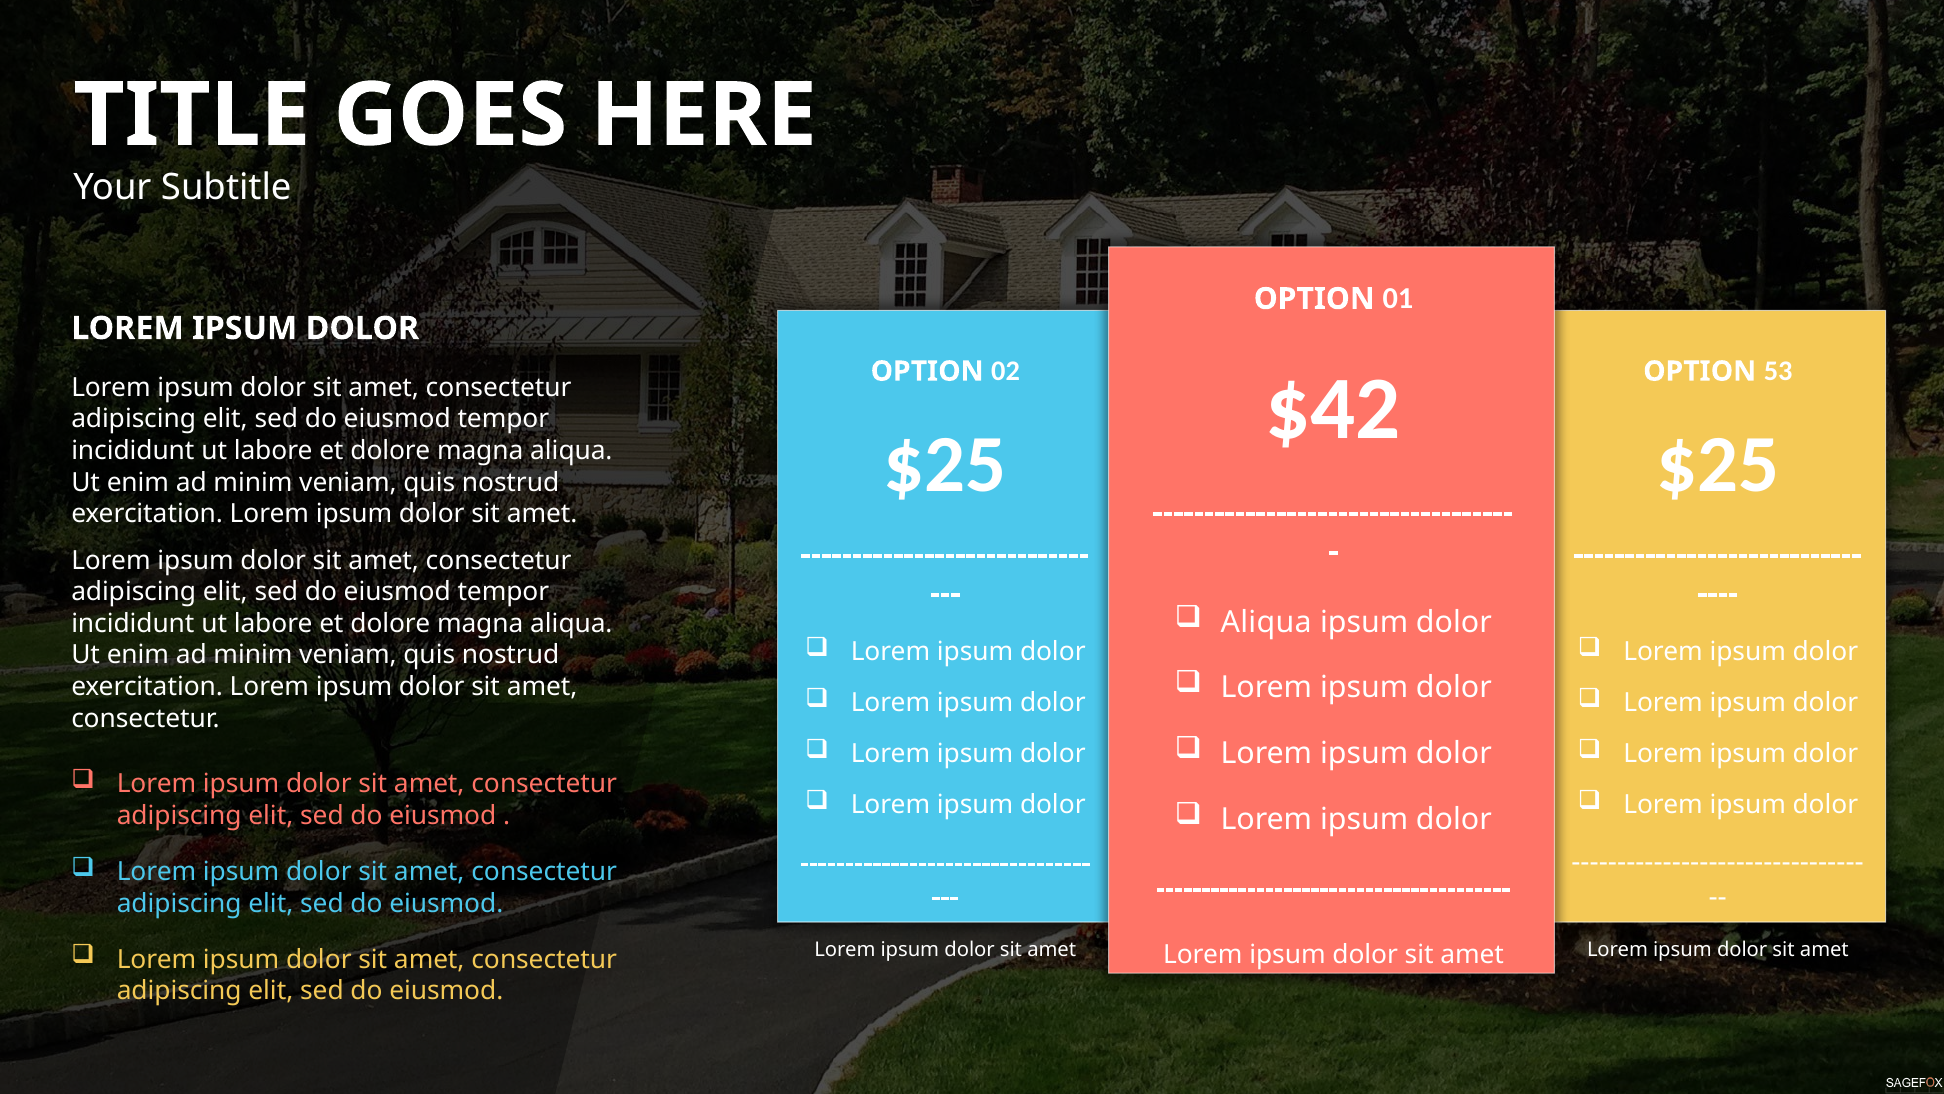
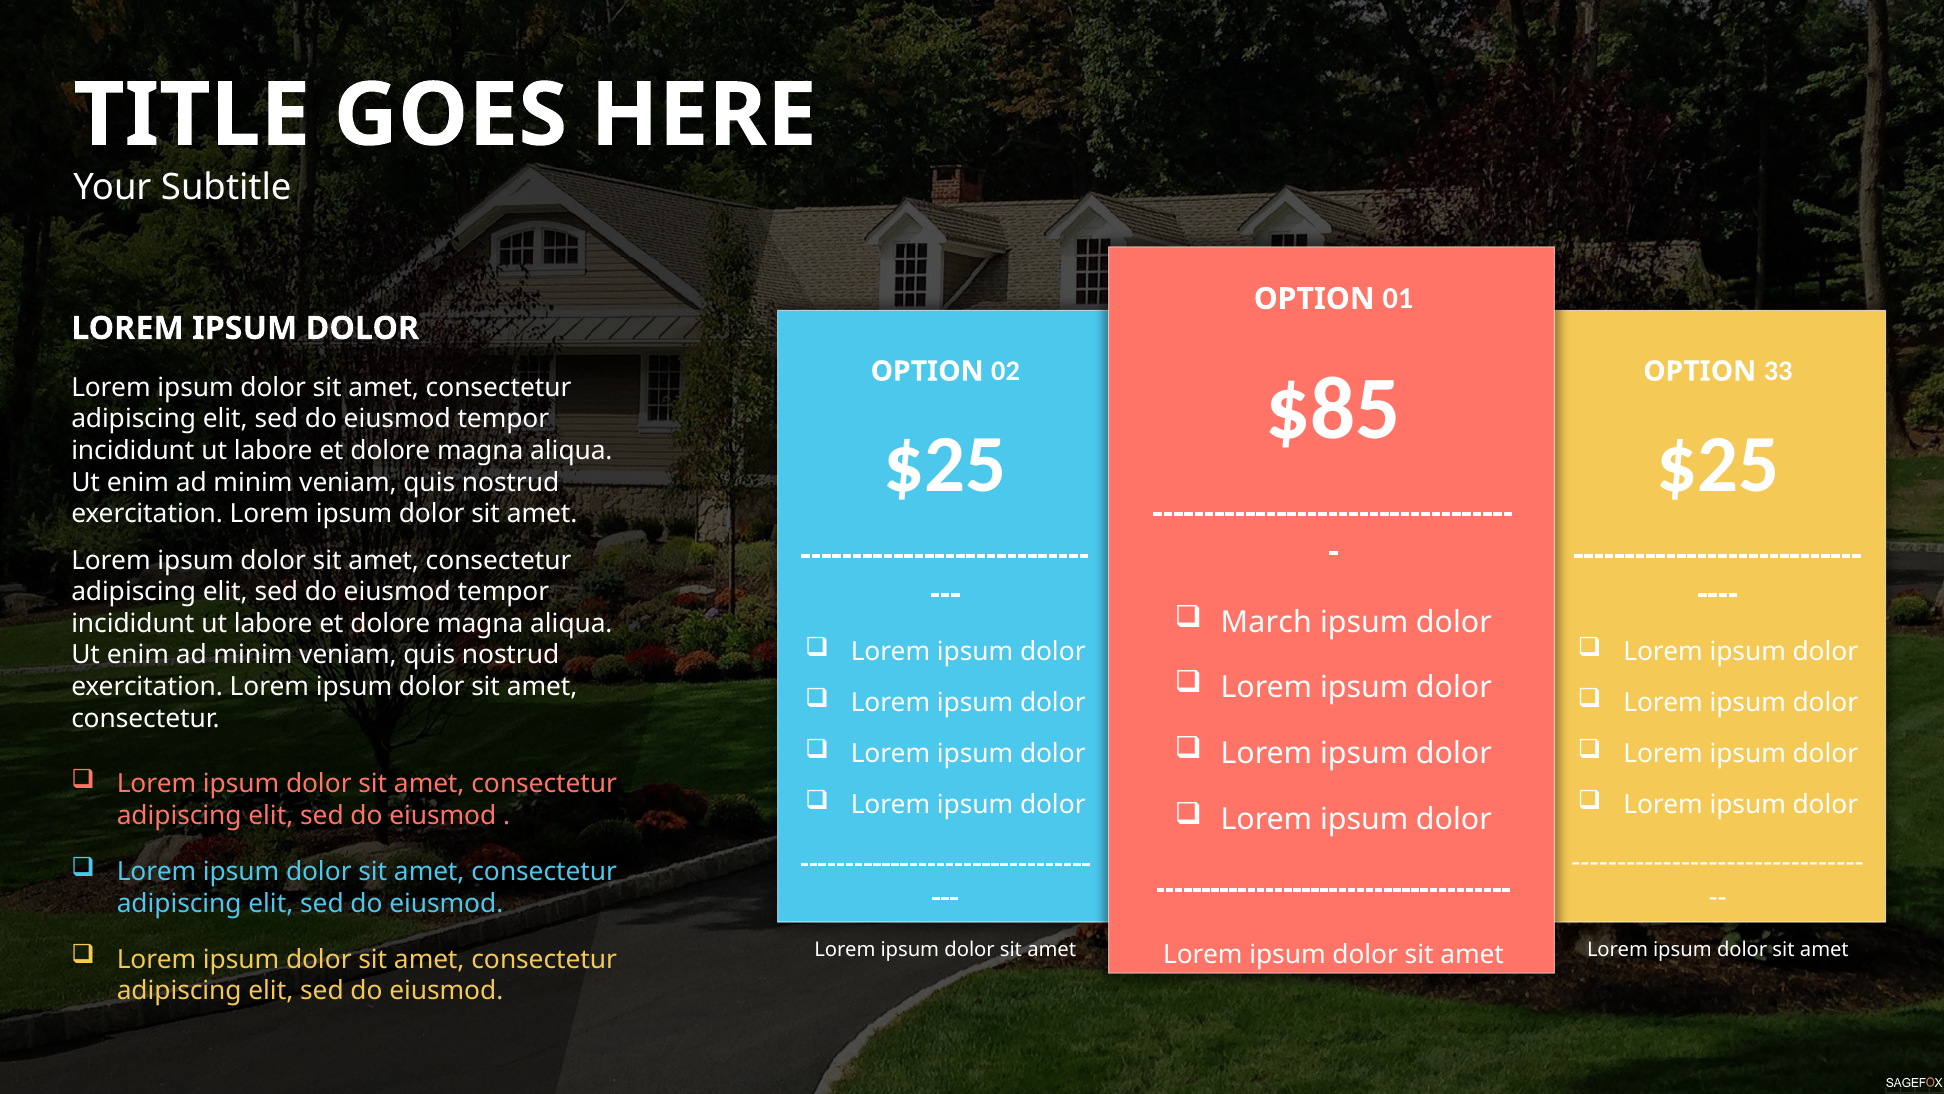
53: 53 -> 33 (1778, 371)
$42: $42 -> $85 (1333, 409)
Aliqua: Aliqua -> March (1266, 622)
